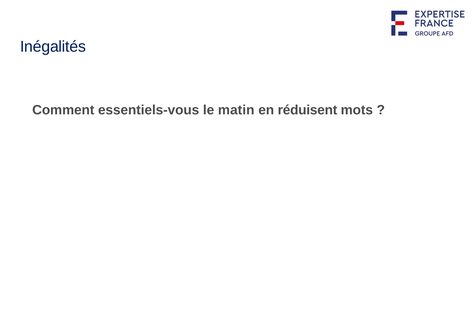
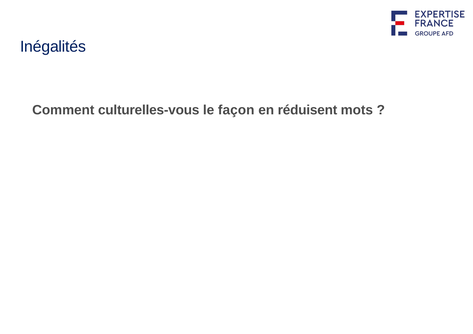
essentiels-vous: essentiels-vous -> culturelles-vous (149, 110)
matin: matin -> façon (236, 110)
